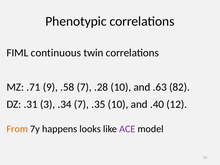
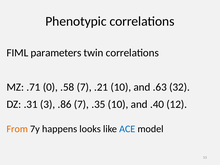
continuous: continuous -> parameters (56, 53)
9: 9 -> 0 (50, 87)
.28: .28 -> .21 (101, 87)
82: 82 -> 32 (180, 87)
.34: .34 -> .86 (65, 104)
ACE colour: purple -> blue (127, 129)
